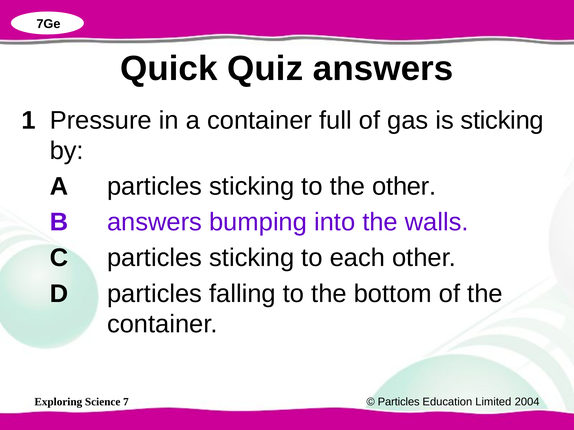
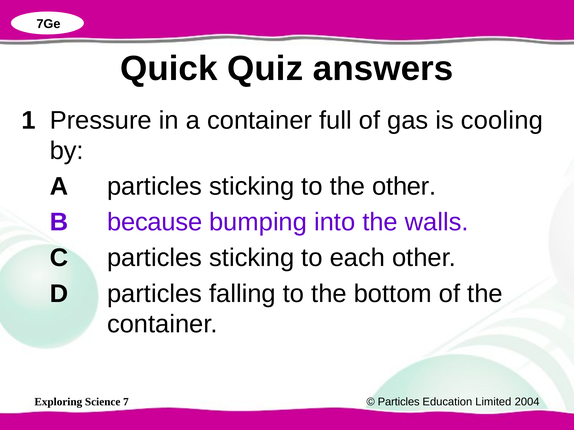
is sticking: sticking -> cooling (502, 120)
B answers: answers -> because (155, 222)
